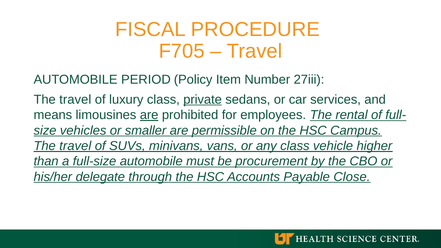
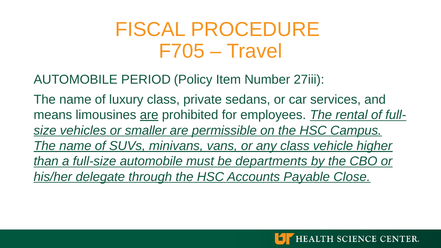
travel: travel -> name (75, 100)
private underline: present -> none (203, 100)
travel: travel -> name (75, 146)
procurement: procurement -> departments (271, 161)
